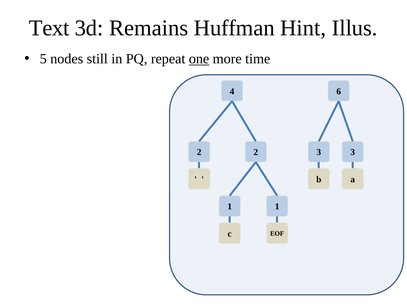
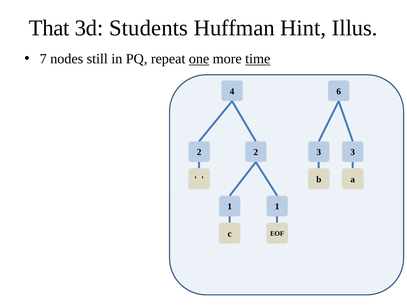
Text: Text -> That (49, 28)
Remains: Remains -> Students (149, 28)
5: 5 -> 7 (43, 59)
time underline: none -> present (258, 59)
